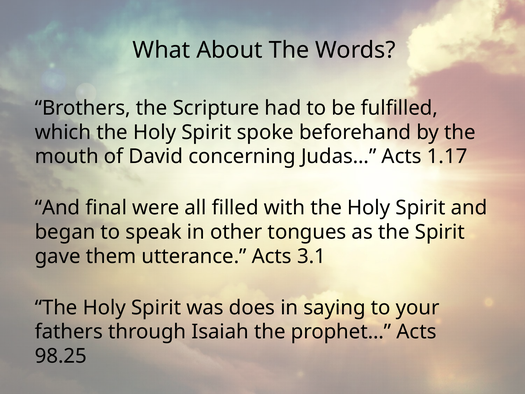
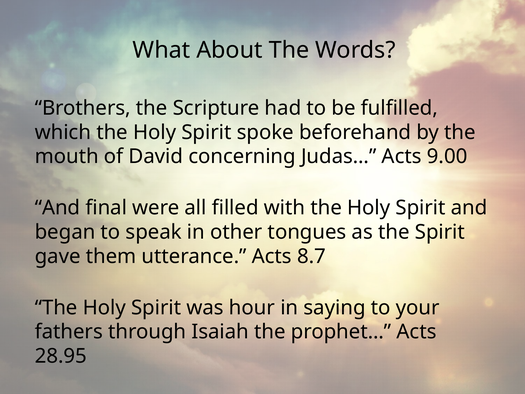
1.17: 1.17 -> 9.00 (447, 156)
3.1: 3.1 -> 8.7 (311, 256)
does: does -> hour (252, 307)
98.25: 98.25 -> 28.95 (61, 356)
